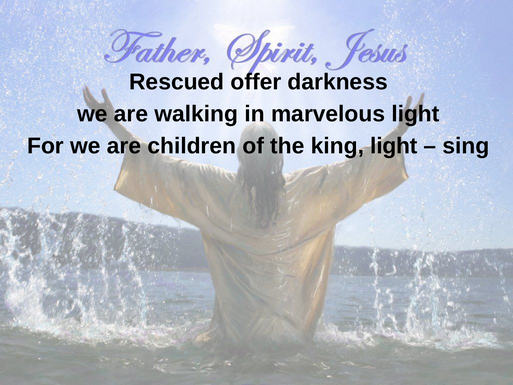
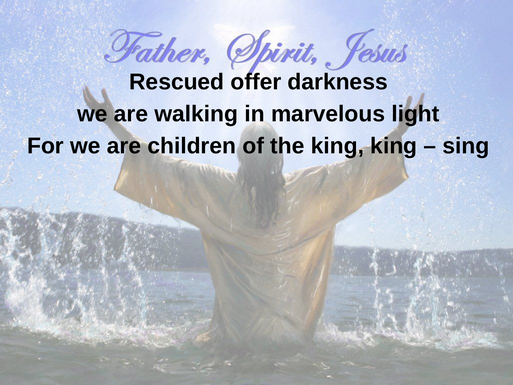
king light: light -> king (394, 146)
